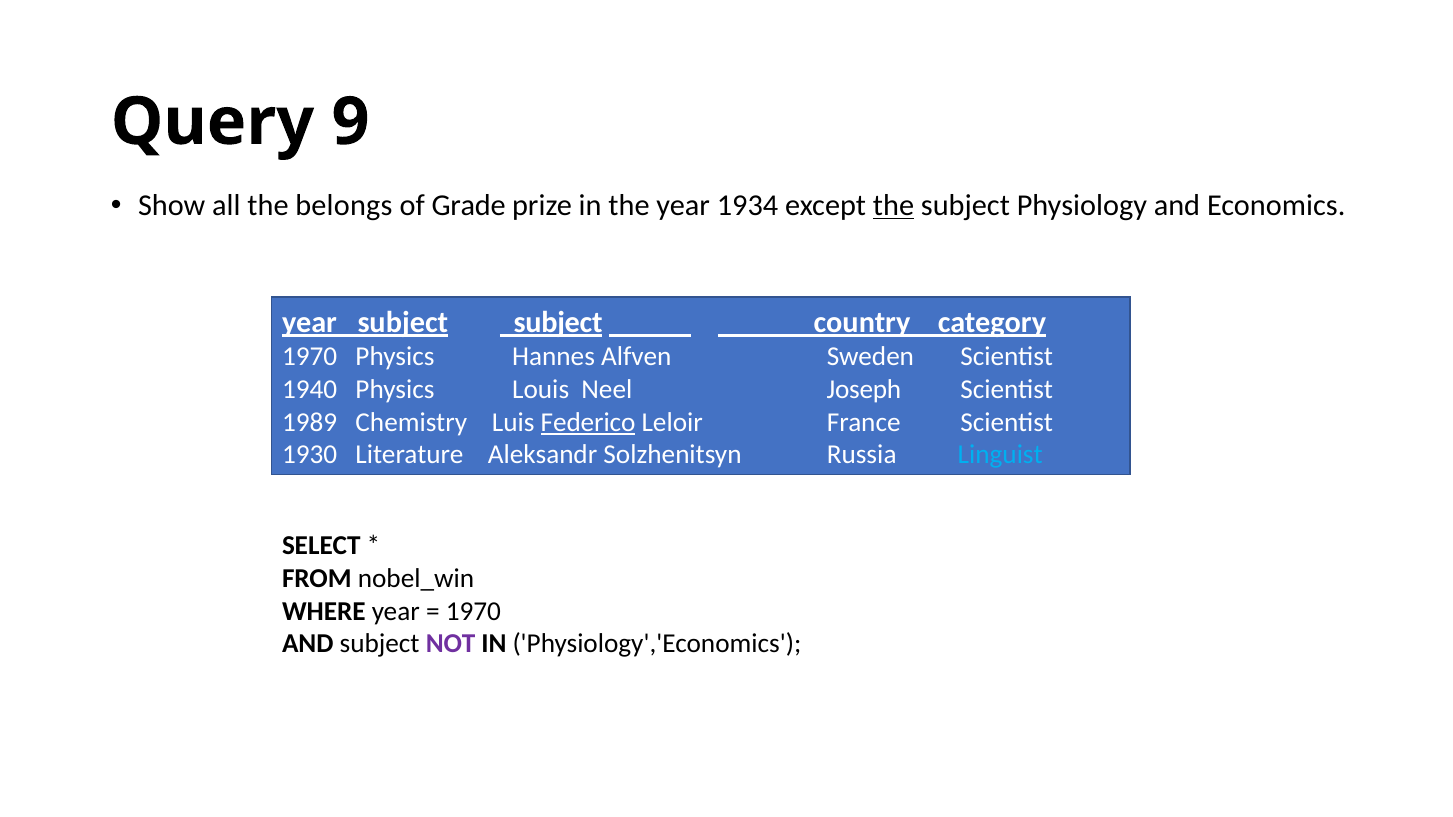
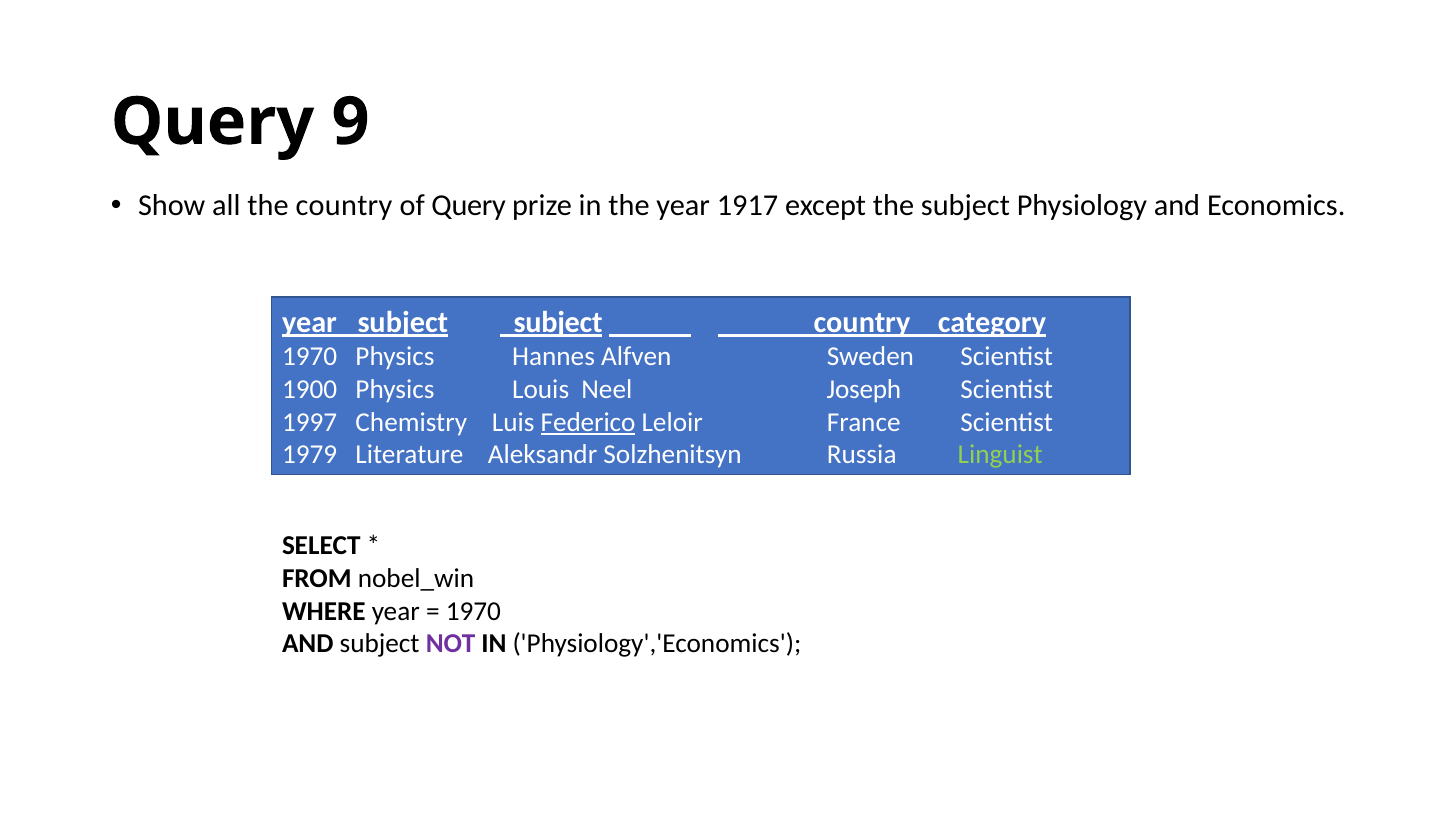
the belongs: belongs -> country (344, 206)
of Grade: Grade -> Query (469, 206)
1934: 1934 -> 1917 (748, 206)
the underline: present -> none (893, 206)
1940: 1940 -> 1900 (310, 390)
1989: 1989 -> 1997 (310, 422)
1930: 1930 -> 1979 (310, 455)
Linguist colour: light blue -> light green (1000, 455)
